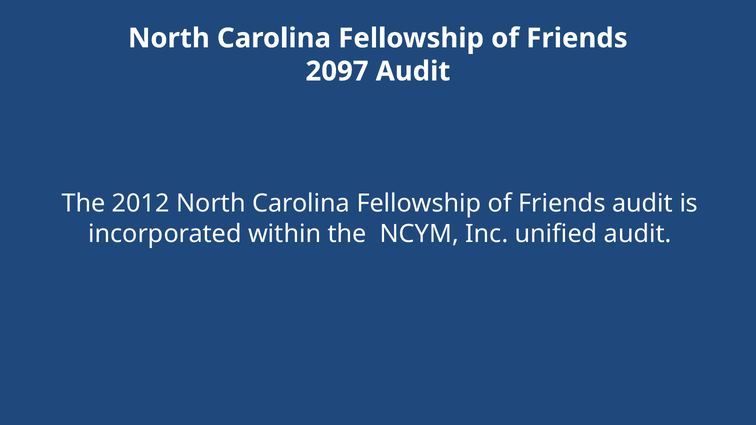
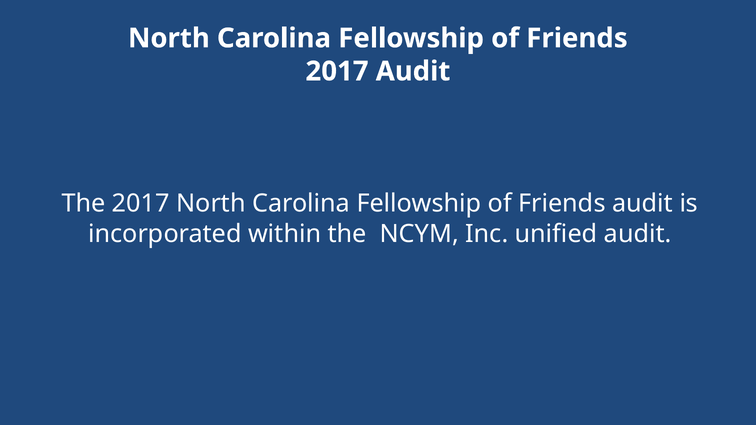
2097: 2097 -> 2017 (337, 71)
The 2012: 2012 -> 2017 (141, 204)
